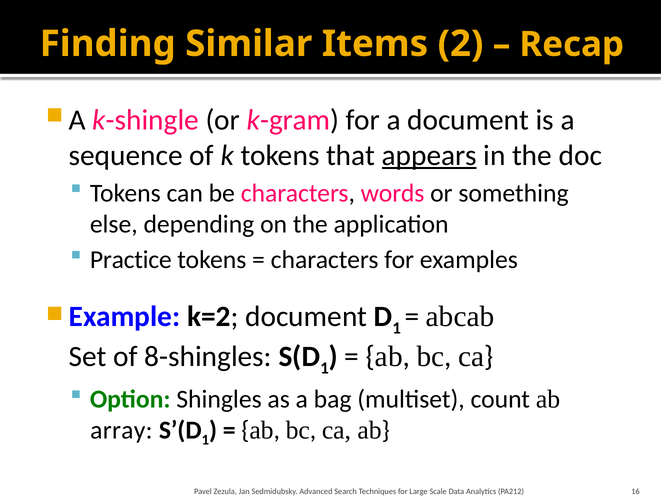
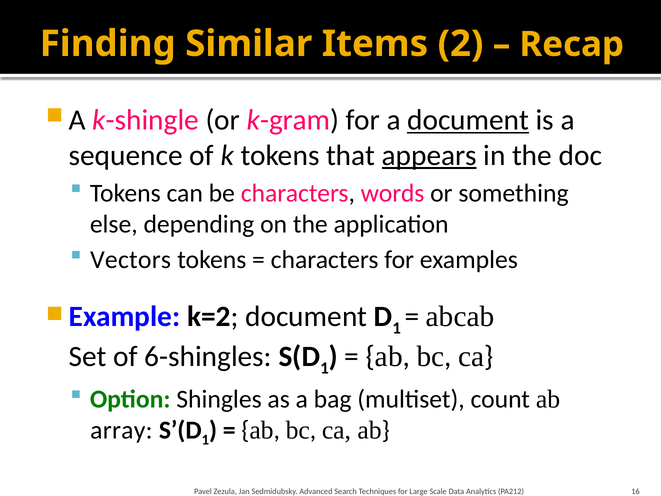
document underline: none -> present (468, 120)
Practice: Practice -> Vectors (131, 260)
8-shingles: 8-shingles -> 6-shingles (208, 356)
